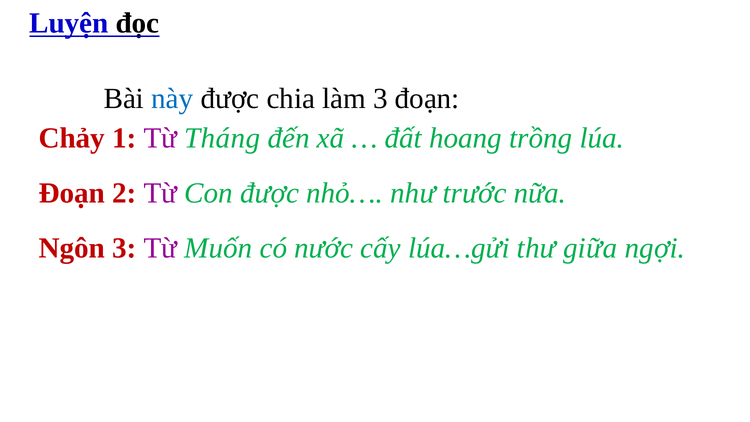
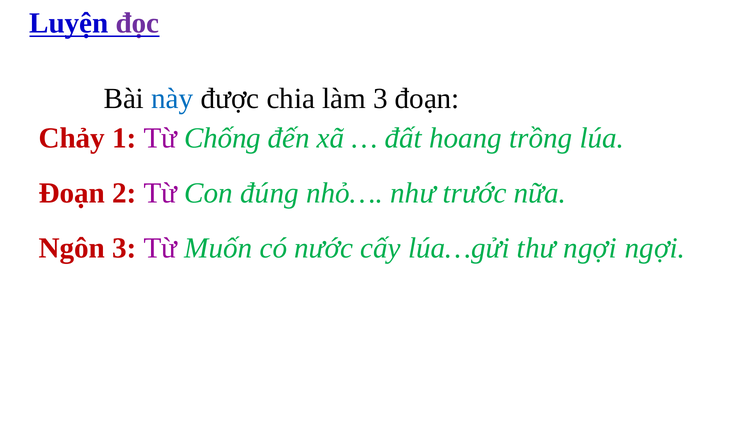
đọc colour: black -> purple (138, 23)
Tháng: Tháng -> Chống (223, 138)
Con được: được -> đúng (270, 193)
thư giữa: giữa -> ngợi (590, 248)
